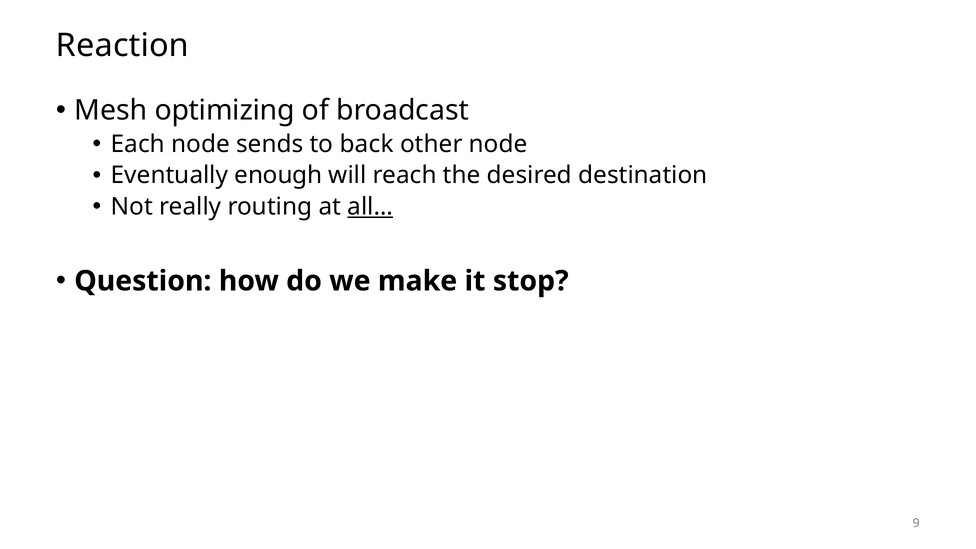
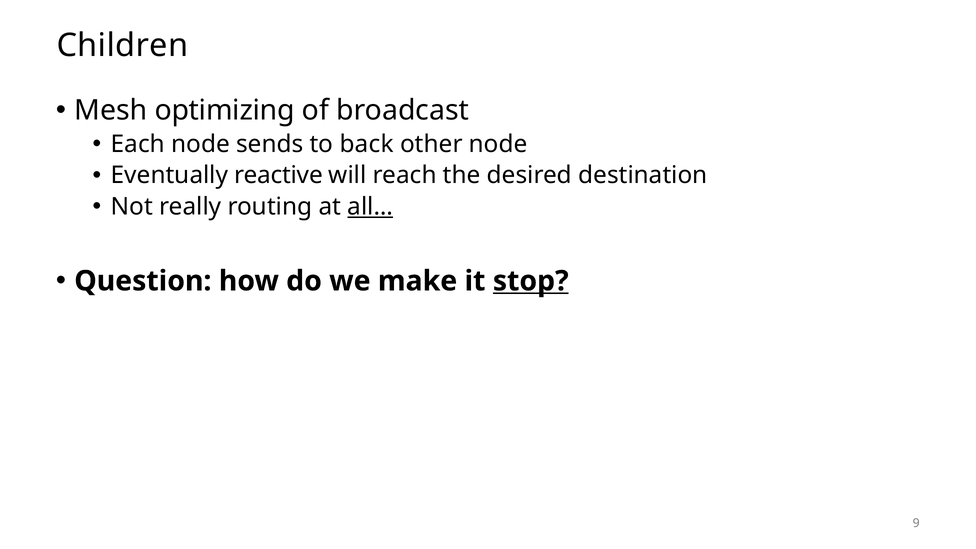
Reaction: Reaction -> Children (122, 46)
enough: enough -> reactive (278, 175)
stop underline: none -> present (531, 281)
